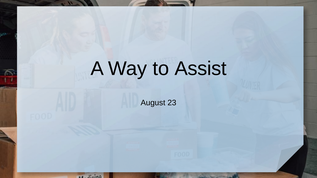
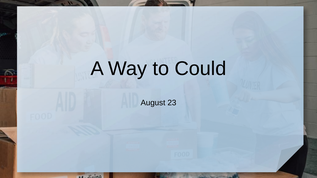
Assist: Assist -> Could (200, 69)
